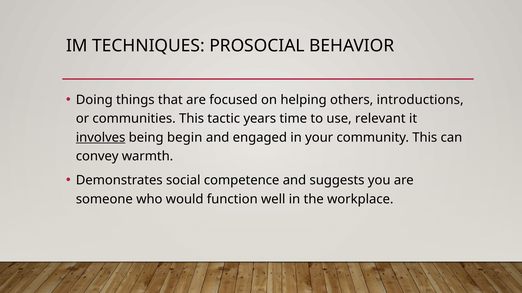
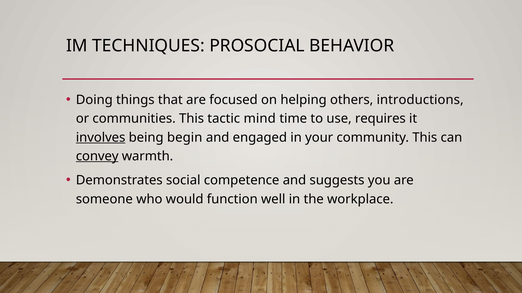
years: years -> mind (260, 119)
relevant: relevant -> requires (380, 119)
convey underline: none -> present (97, 156)
